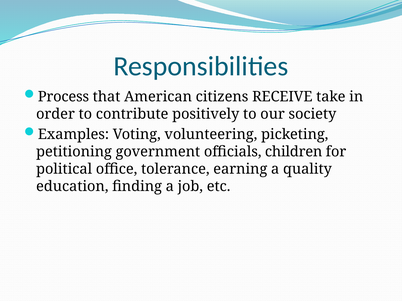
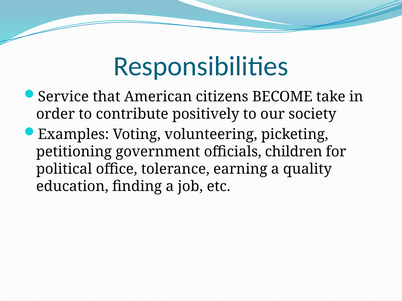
Process: Process -> Service (63, 97)
RECEIVE: RECEIVE -> BECOME (282, 97)
